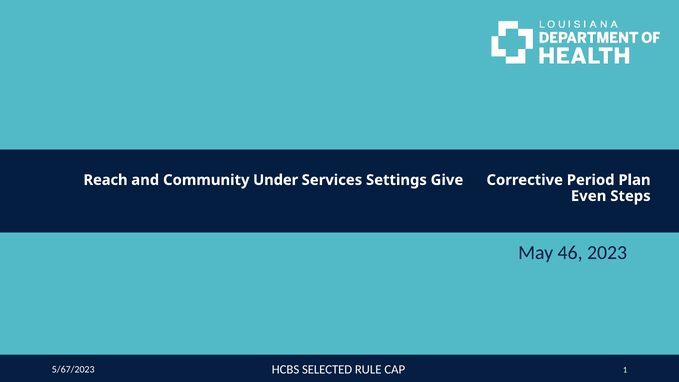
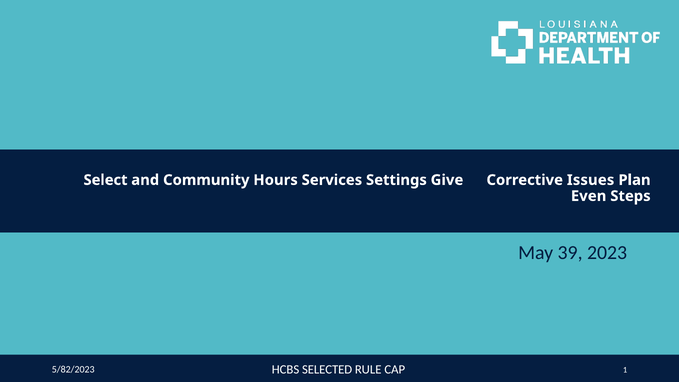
Reach: Reach -> Select (105, 180)
Under: Under -> Hours (276, 180)
Period: Period -> Issues (591, 180)
46: 46 -> 39 (570, 253)
5/67/2023: 5/67/2023 -> 5/82/2023 (73, 369)
